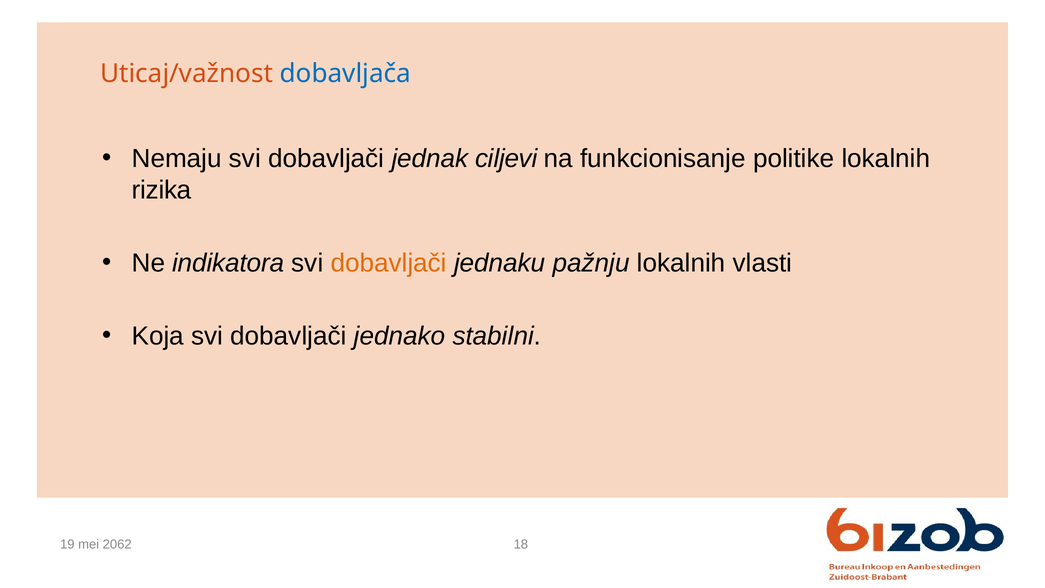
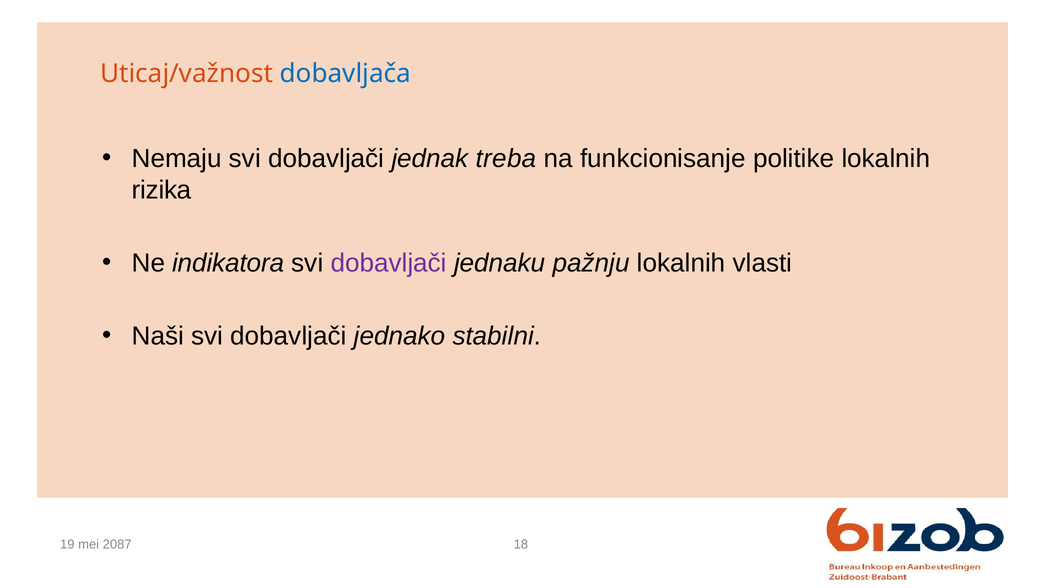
ciljevi: ciljevi -> treba (506, 159)
dobavljači colour: orange -> purple (389, 263)
Koja: Koja -> Naši (158, 336)
2062: 2062 -> 2087 (117, 544)
